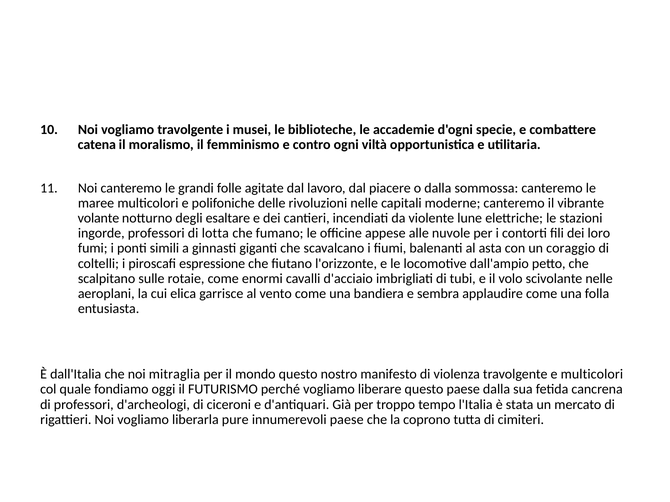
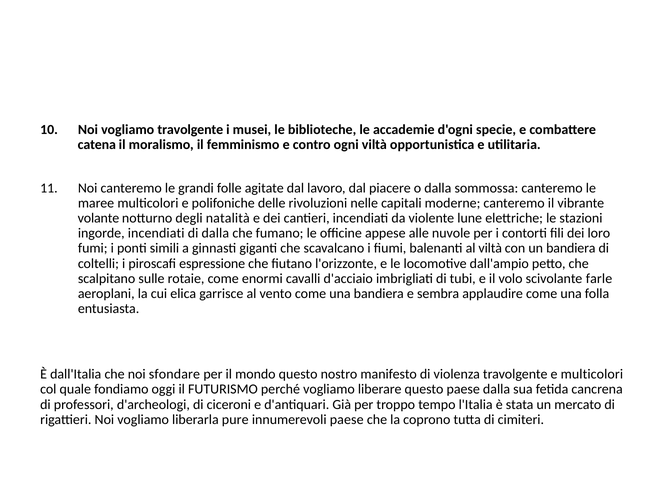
esaltare: esaltare -> natalità (228, 218)
ingorde professori: professori -> incendiati (156, 234)
di lotta: lotta -> dalla (215, 234)
al asta: asta -> viltà (490, 249)
un coraggio: coraggio -> bandiera (571, 249)
scivolante nelle: nelle -> farle (599, 279)
mitraglia: mitraglia -> sfondare (174, 375)
